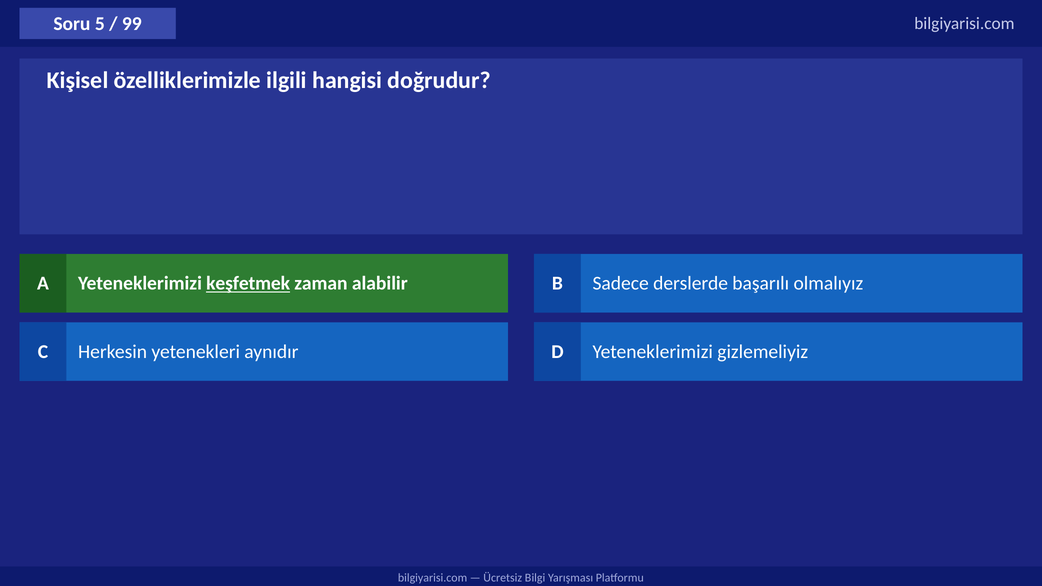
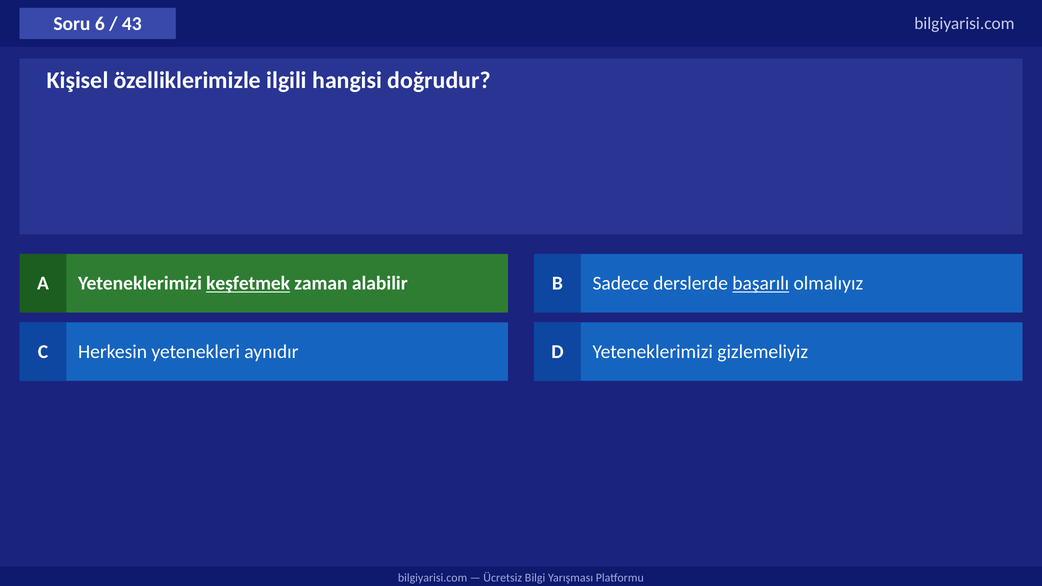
5: 5 -> 6 (100, 24)
99: 99 -> 43 (132, 24)
başarılı underline: none -> present (761, 284)
